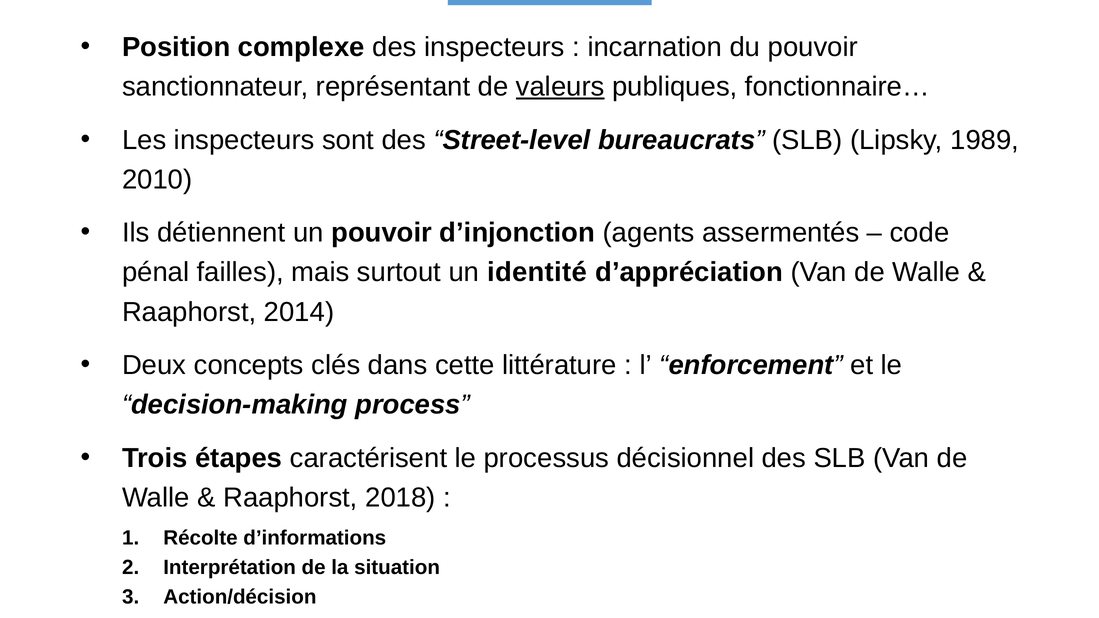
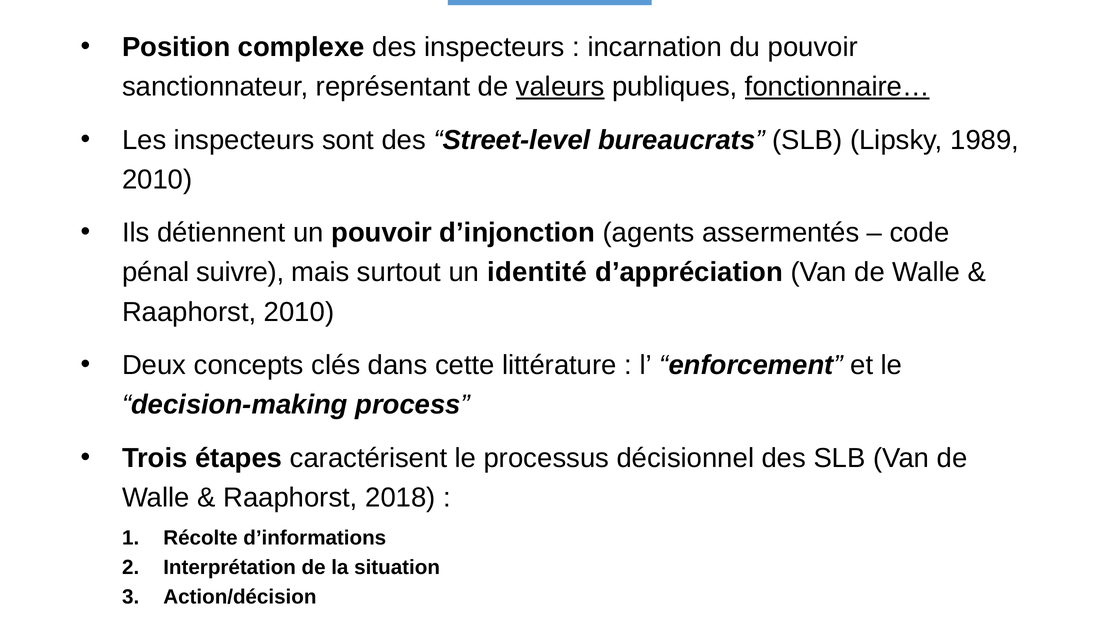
fonctionnaire… underline: none -> present (837, 87)
failles: failles -> suivre (240, 272)
Raaphorst 2014: 2014 -> 2010 (299, 312)
